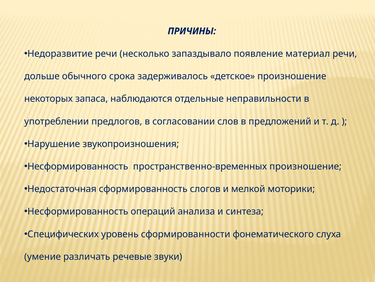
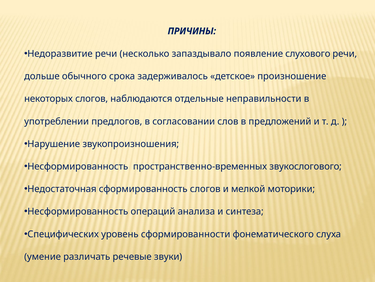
материал: материал -> слухового (308, 54)
некоторых запаса: запаса -> слогов (92, 99)
пространственно-временных произношение: произношение -> звукослогового (306, 166)
